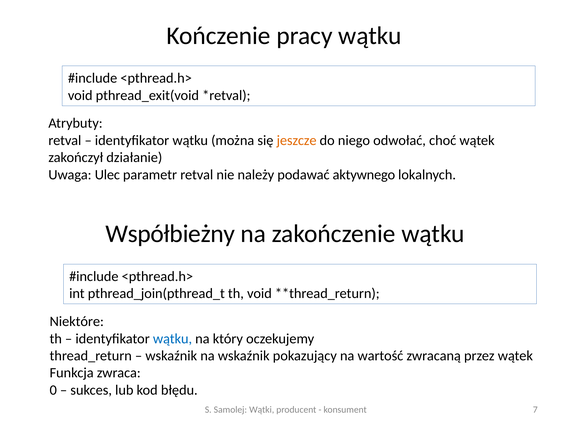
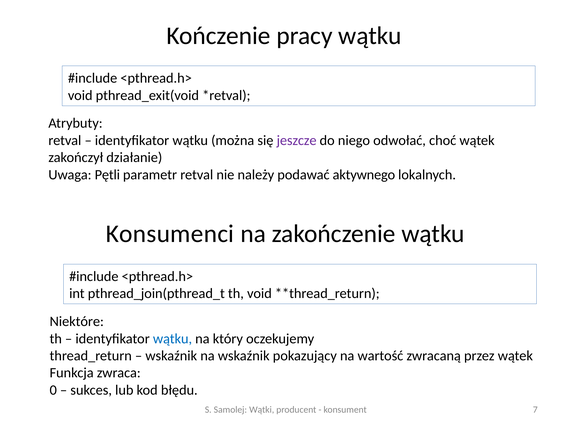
jeszcze colour: orange -> purple (297, 140)
Ulec: Ulec -> Pętli (107, 175)
Współbieżny: Współbieżny -> Konsumenci (170, 234)
